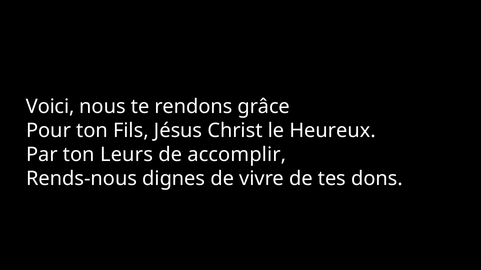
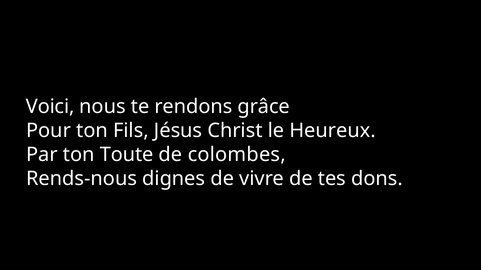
Leurs: Leurs -> Toute (127, 155)
accomplir: accomplir -> colombes (237, 155)
